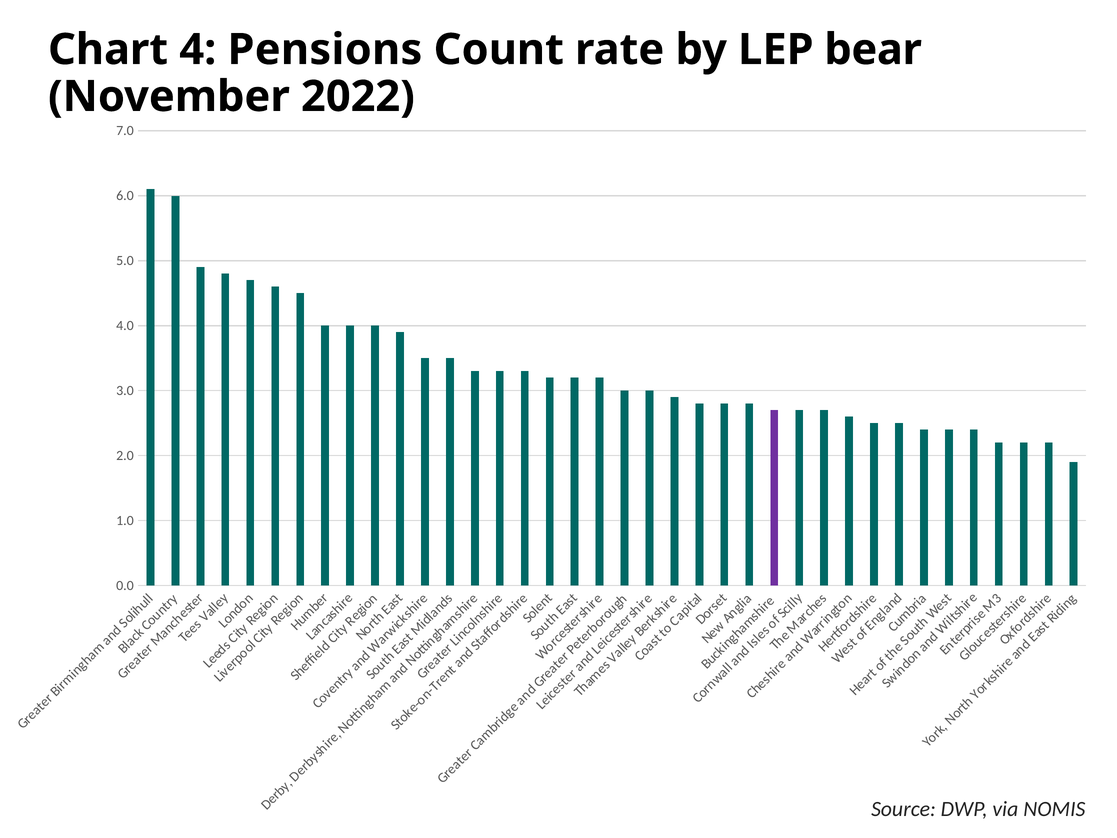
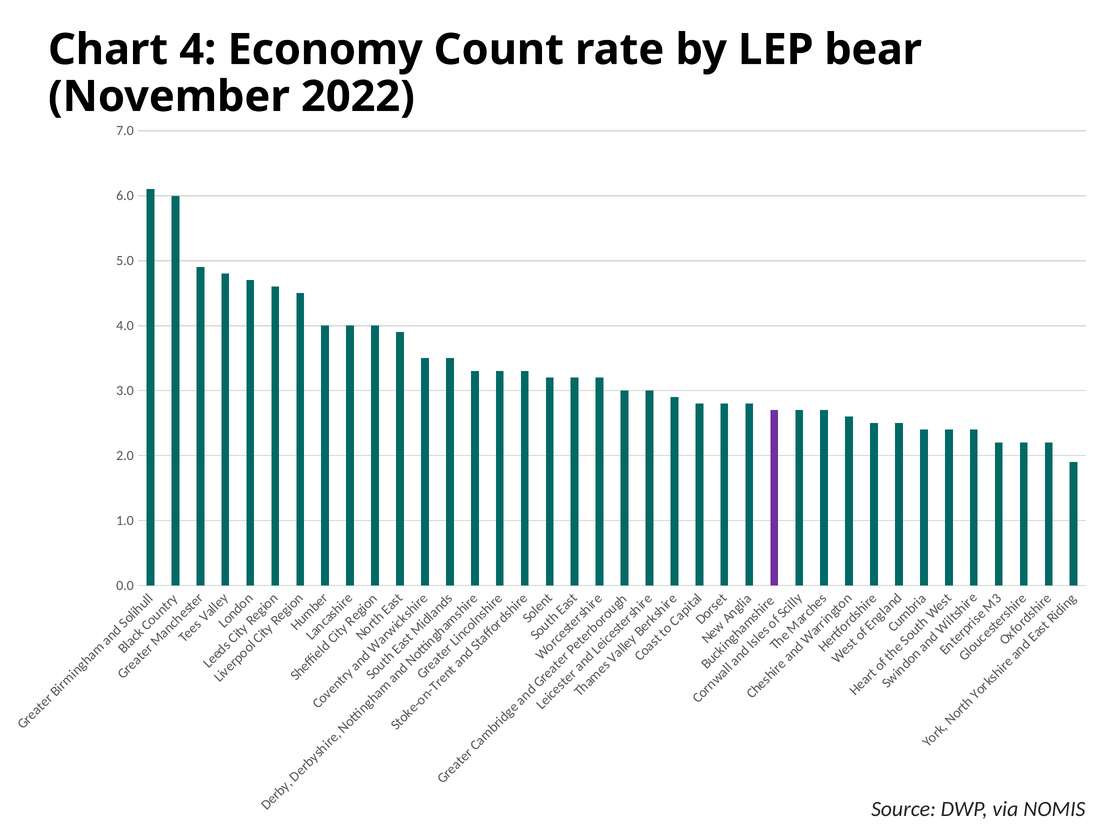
Pensions: Pensions -> Economy (325, 50)
